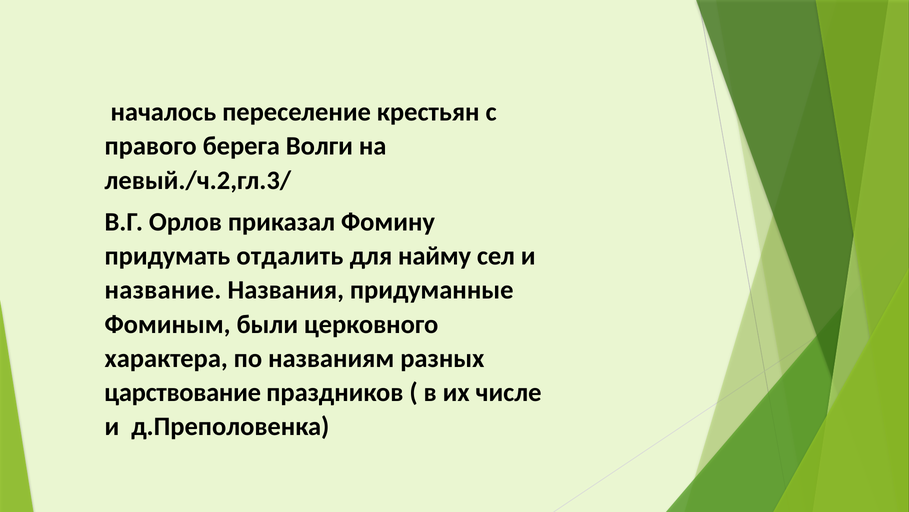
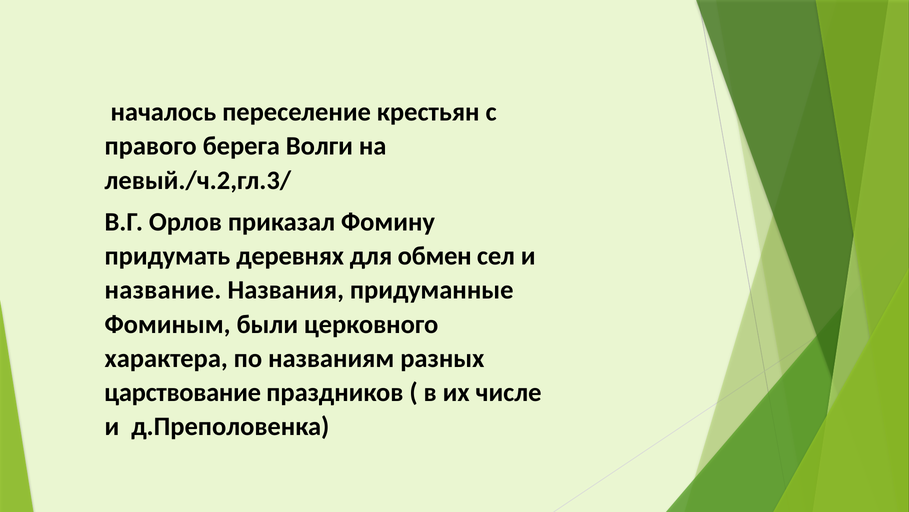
отдалить: отдалить -> деревнях (290, 256)
найму: найму -> обмен (435, 256)
